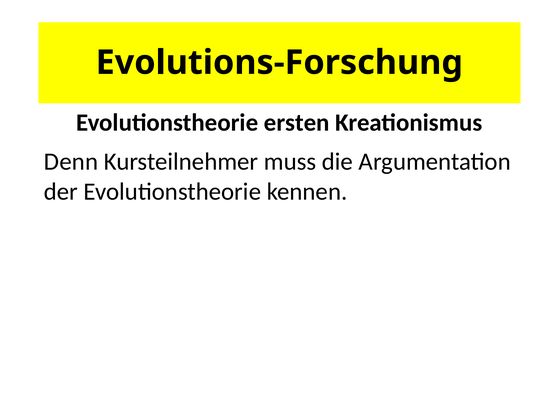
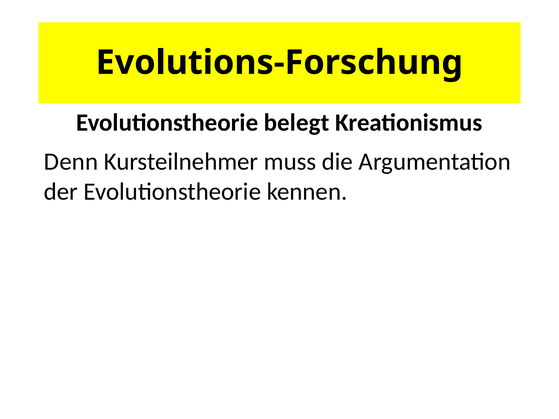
ersten: ersten -> belegt (297, 123)
